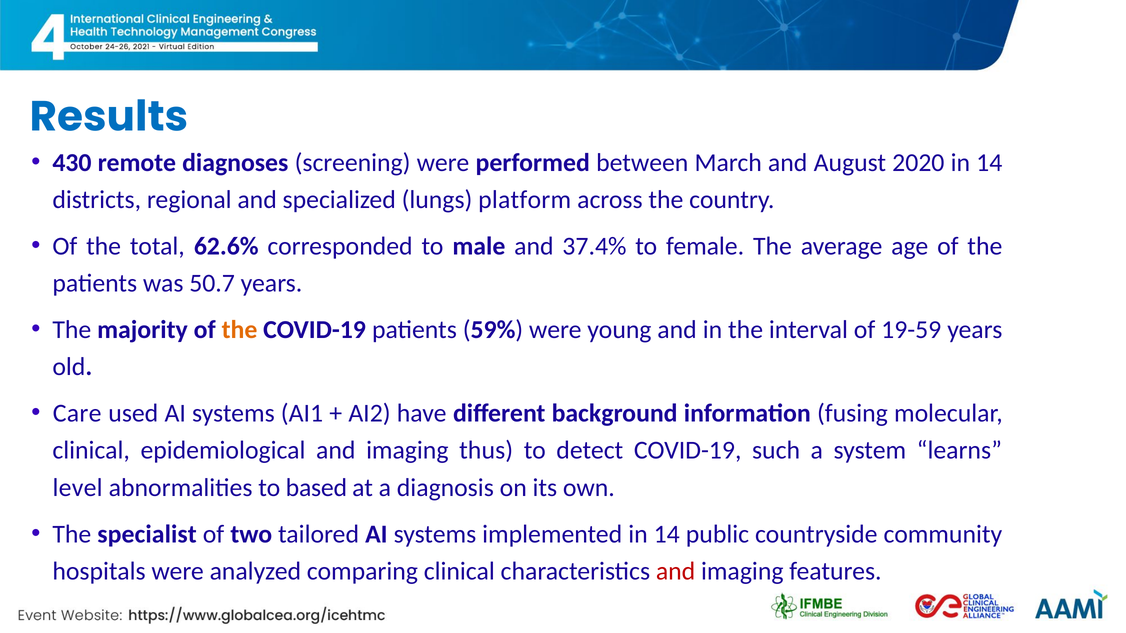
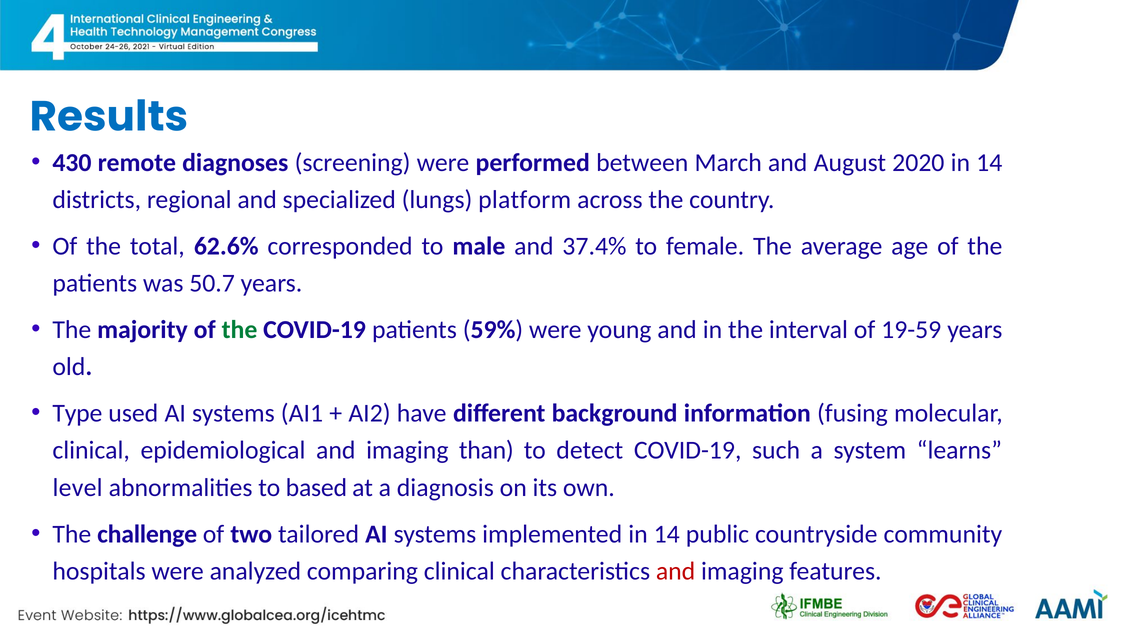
the colour: orange -> green (240, 330)
Care: Care -> Type (77, 414)
thus: thus -> than (486, 451)
specialist: specialist -> challenge (147, 534)
